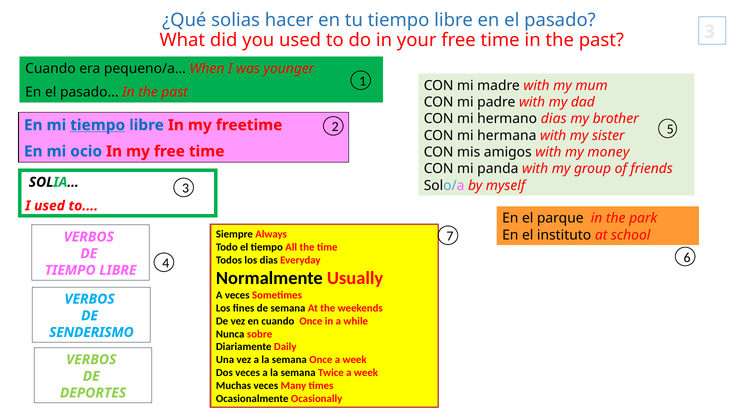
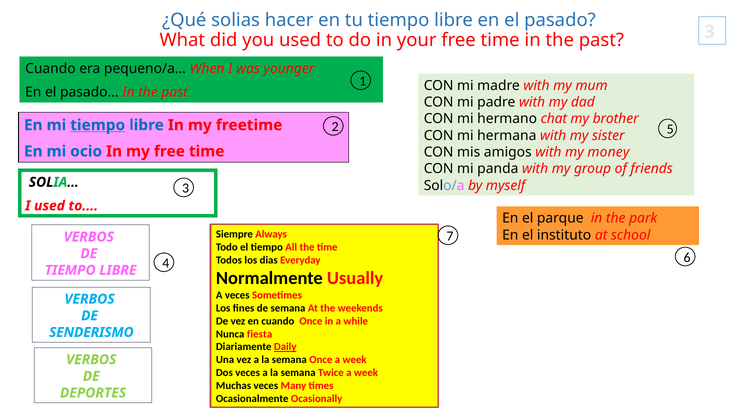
hermano dias: dias -> chat (554, 119)
sobre: sobre -> fiesta (260, 334)
Daily underline: none -> present (285, 347)
